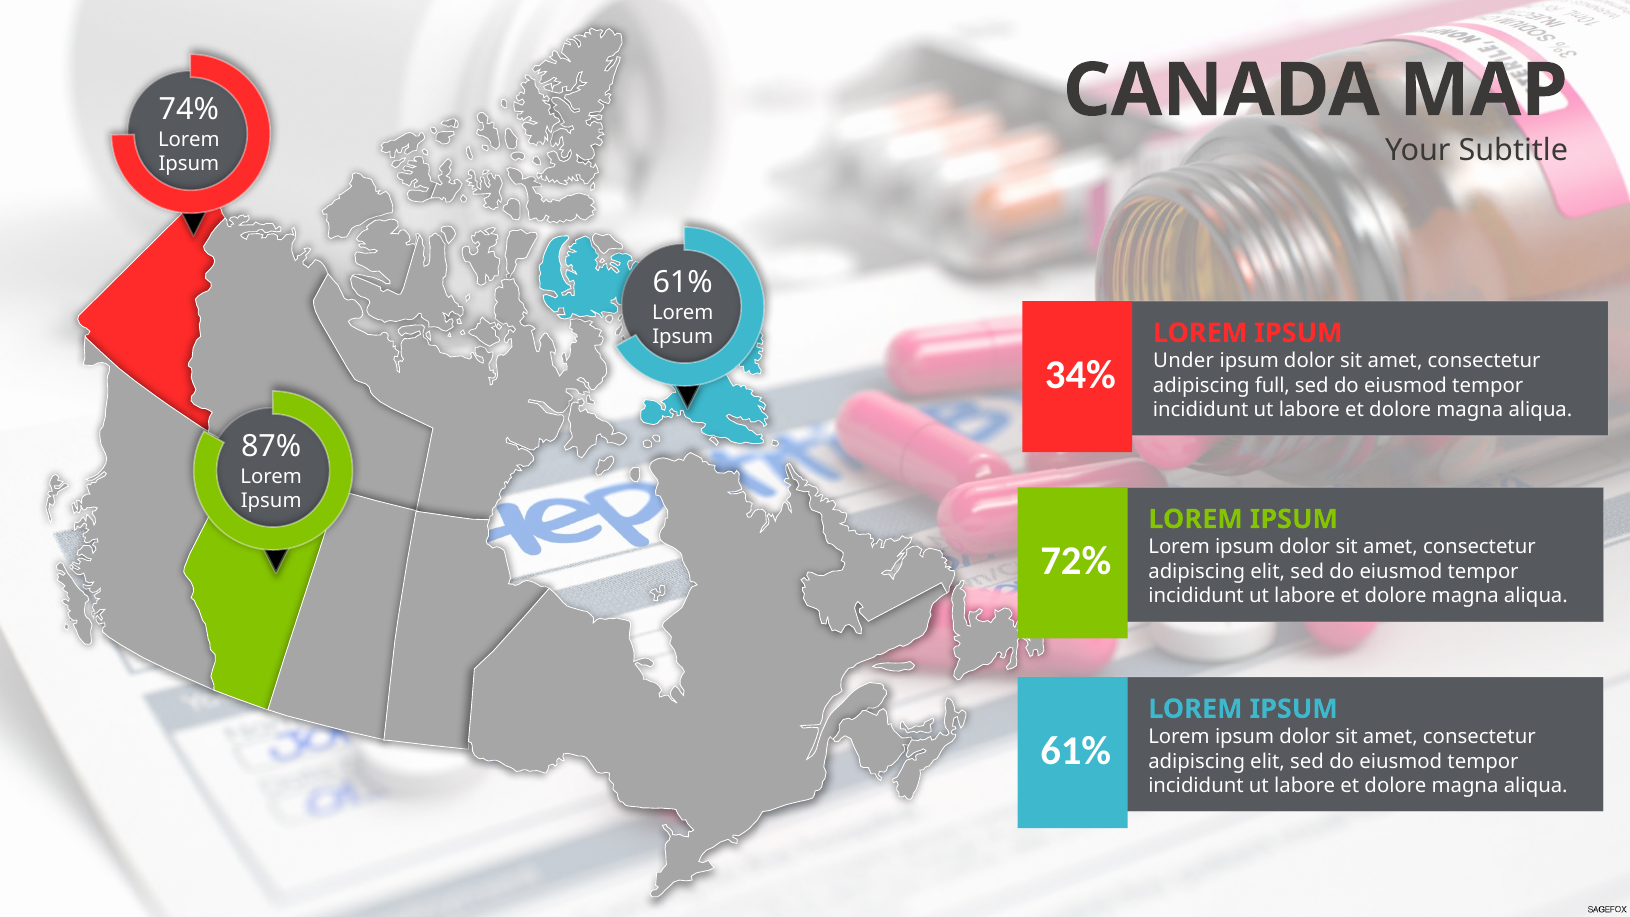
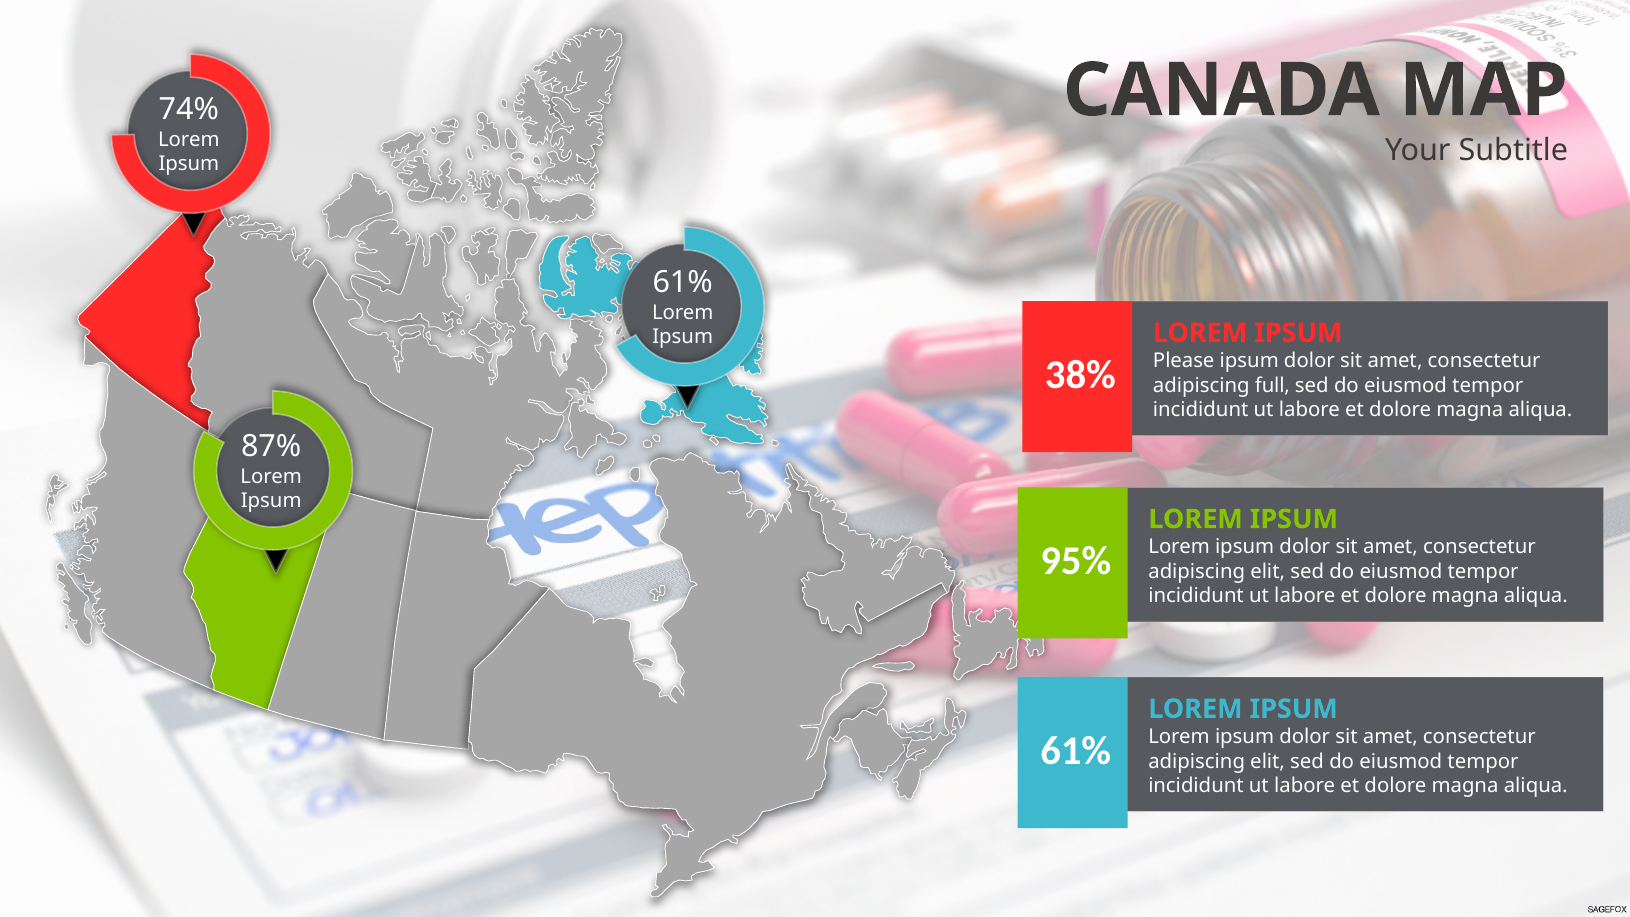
Under: Under -> Please (1184, 361)
34%: 34% -> 38% (1080, 375)
72%: 72% -> 95% (1076, 561)
